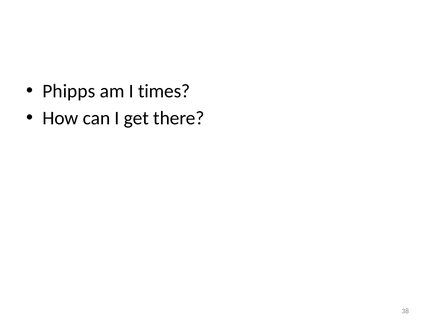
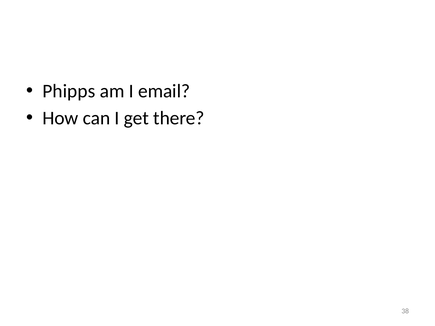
times: times -> email (164, 91)
